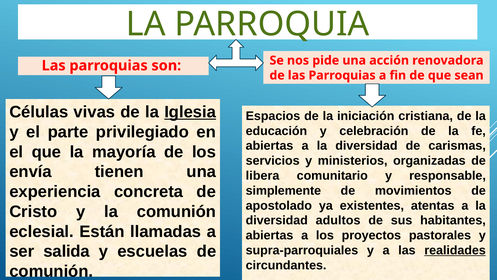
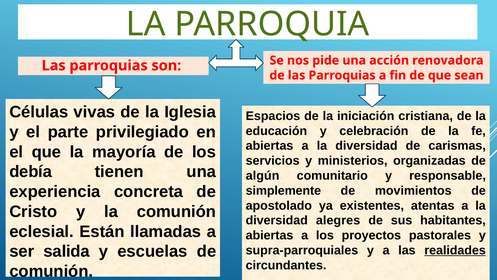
Iglesia underline: present -> none (190, 112)
envía: envía -> debía (31, 172)
libera: libera -> algún (263, 175)
adultos: adultos -> alegres (338, 220)
